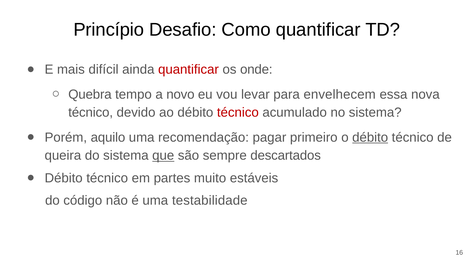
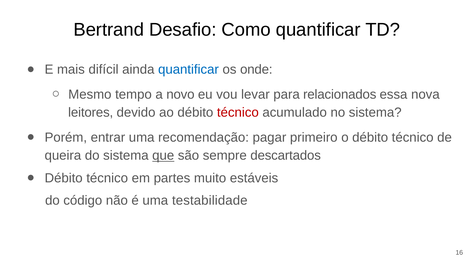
Princípio: Princípio -> Bertrand (109, 30)
quantificar colour: red -> blue (188, 69)
Quebra: Quebra -> Mesmo (90, 94)
envelhecem: envelhecem -> relacionados (340, 94)
técnico: técnico -> leitores (91, 112)
aquilo: aquilo -> entrar (108, 137)
débito underline: present -> none (370, 137)
